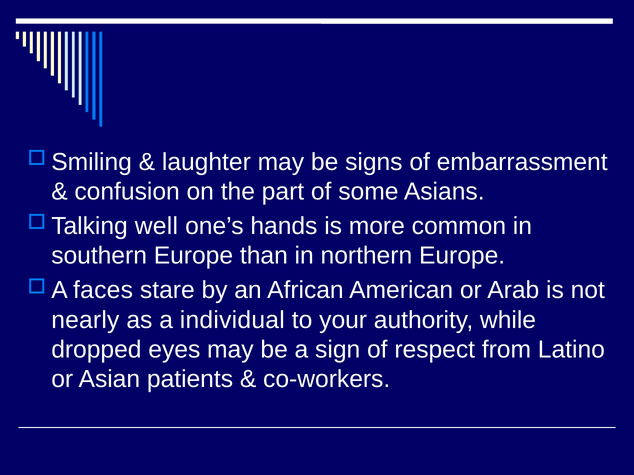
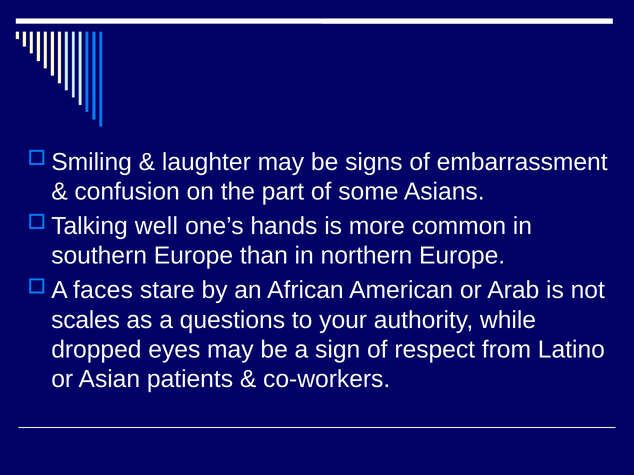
nearly: nearly -> scales (86, 320)
individual: individual -> questions (232, 320)
